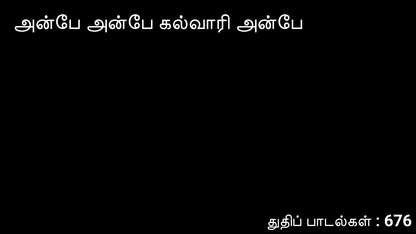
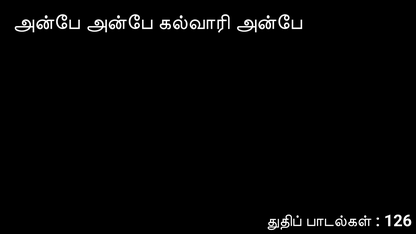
676: 676 -> 126 (398, 221)
